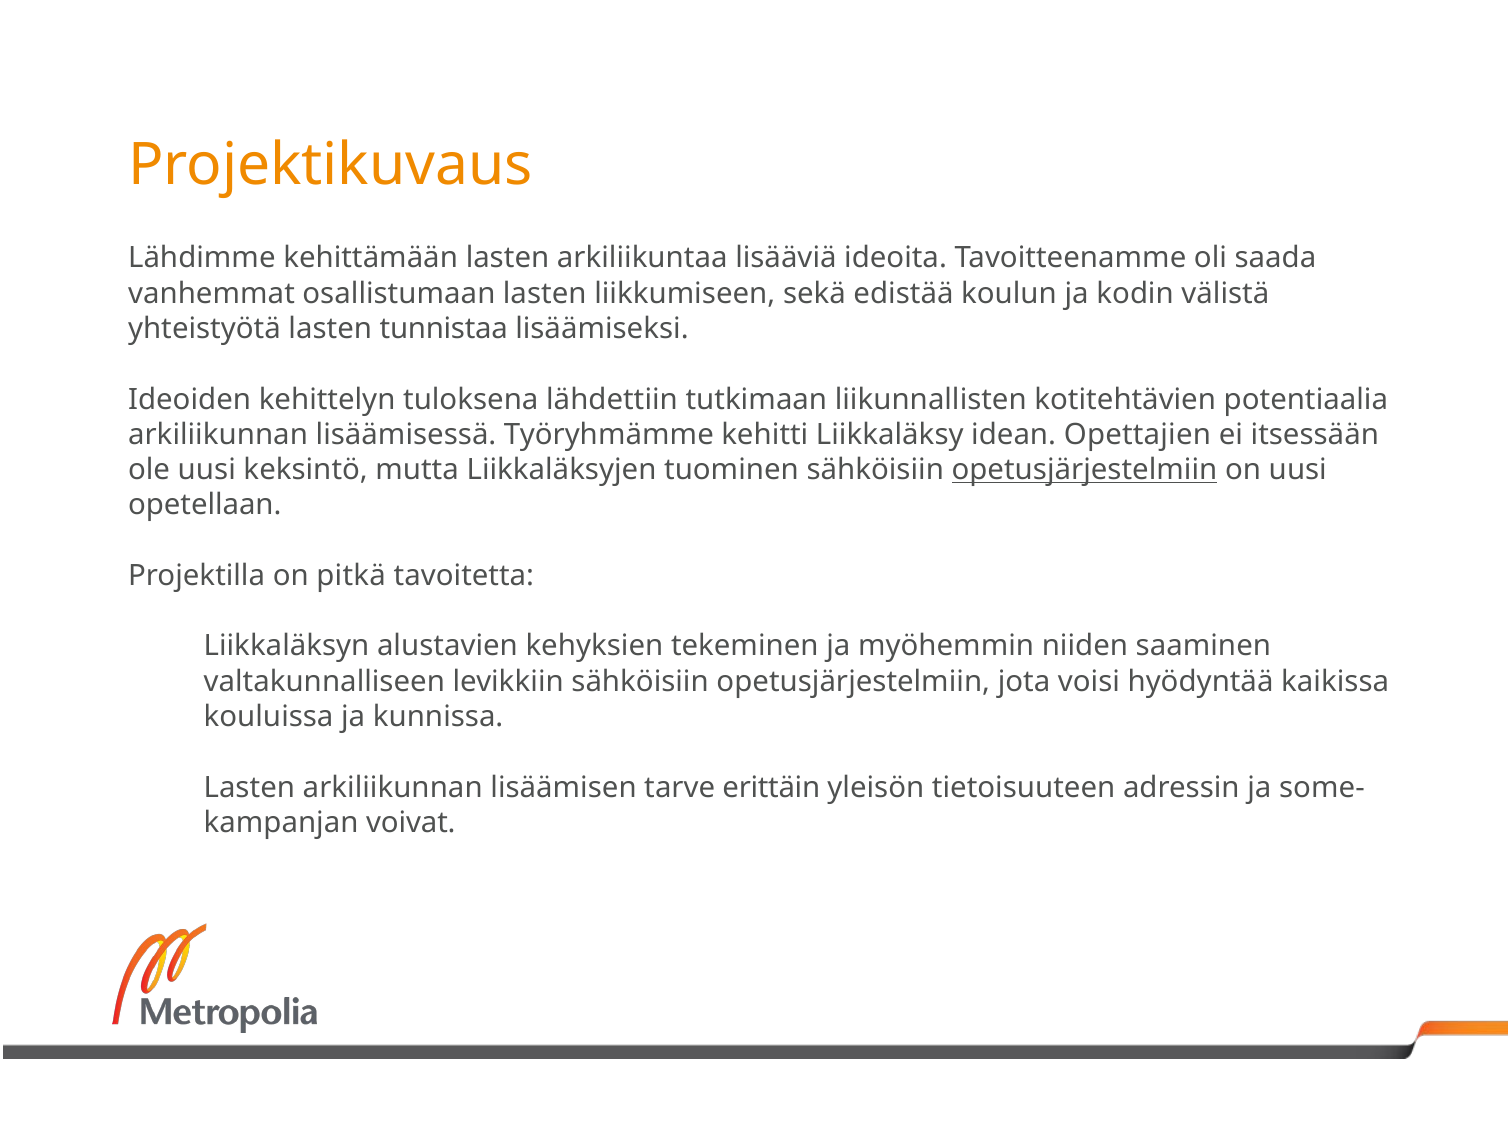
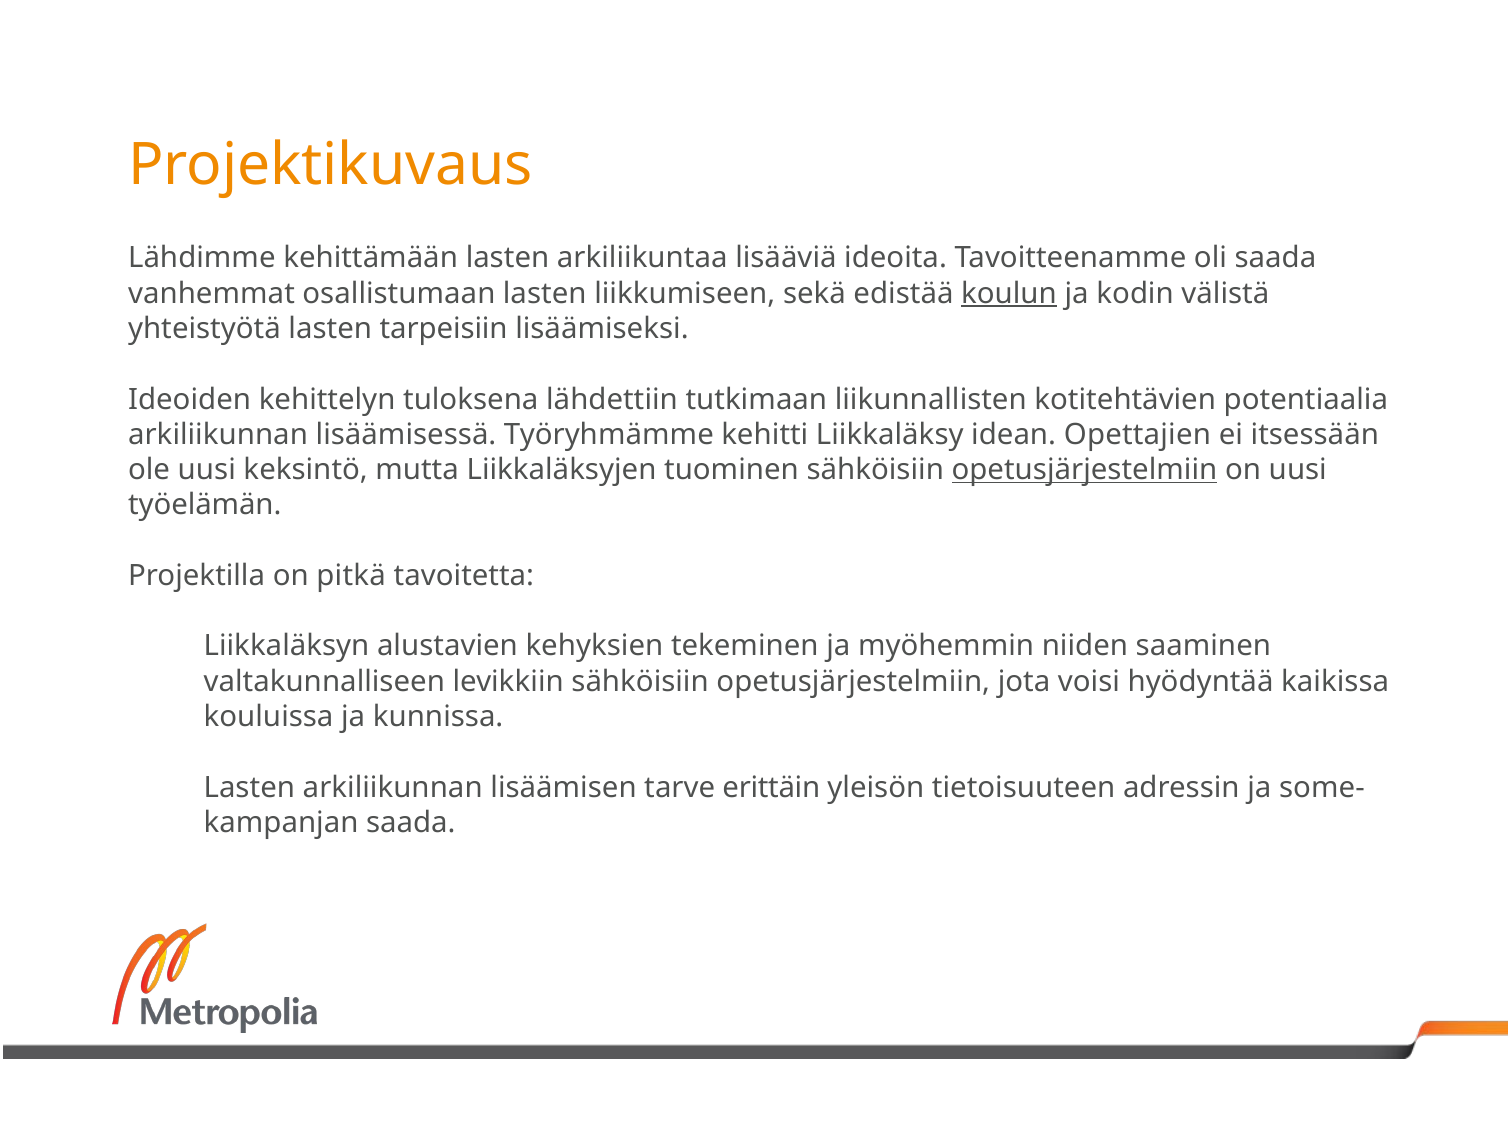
koulun underline: none -> present (1009, 294)
tunnistaa: tunnistaa -> tarpeisiin (444, 329)
opetellaan: opetellaan -> työelämän (205, 505)
voivat: voivat -> saada (411, 823)
